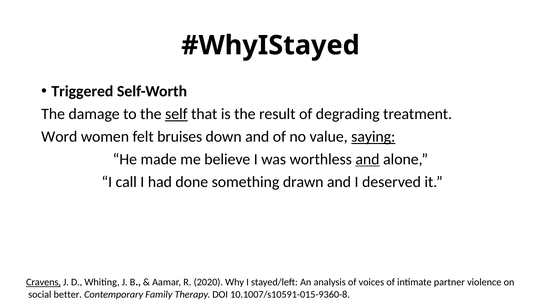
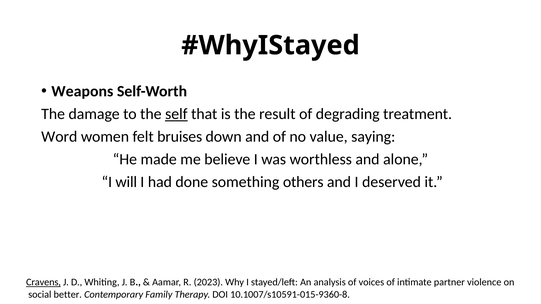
Triggered: Triggered -> Weapons (82, 91)
saying underline: present -> none (373, 137)
and underline: present -> none (367, 159)
call: call -> will (126, 182)
drawn: drawn -> others (303, 182)
2020: 2020 -> 2023 (208, 283)
